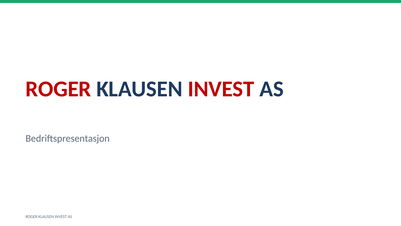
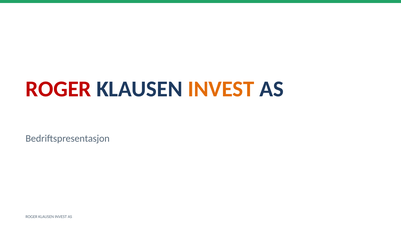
INVEST colour: red -> orange (221, 89)
